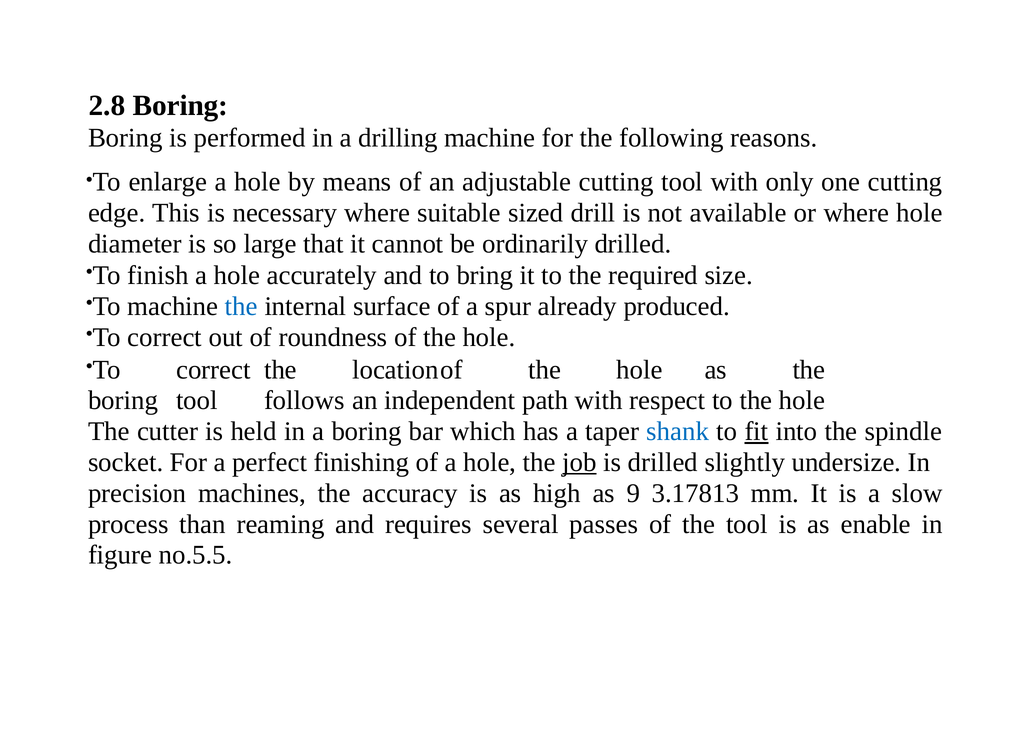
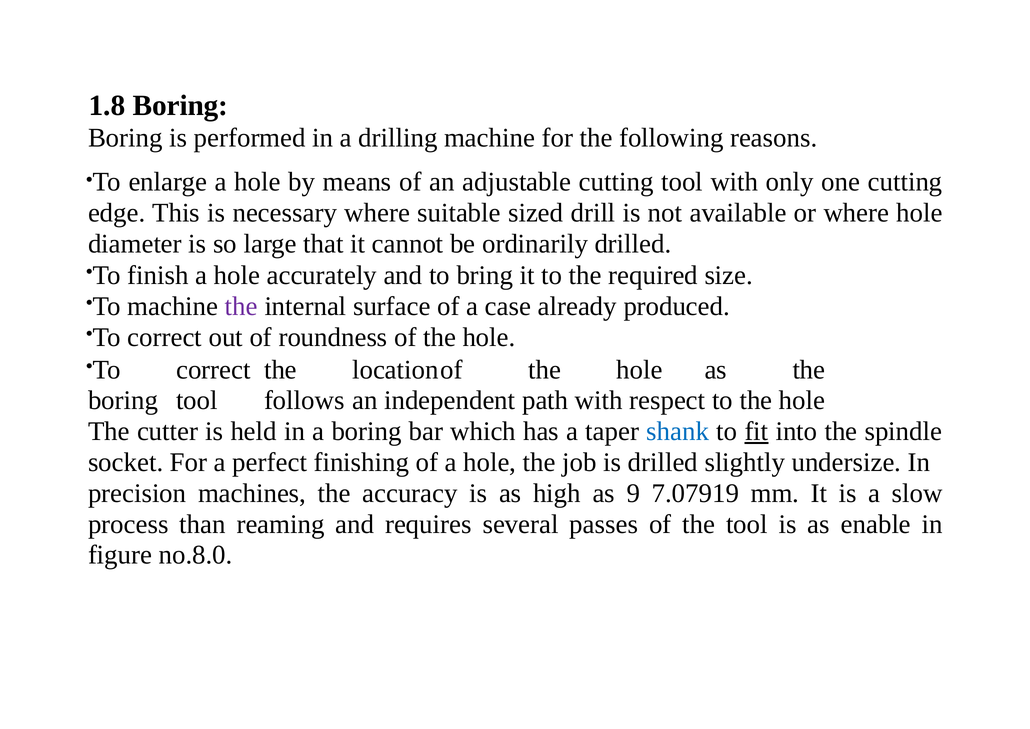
2.8: 2.8 -> 1.8 (107, 106)
the colour: blue -> purple (241, 306)
spur: spur -> case (508, 306)
job underline: present -> none (580, 462)
3.17813: 3.17813 -> 7.07919 (695, 493)
no.5.5: no.5.5 -> no.8.0 (196, 555)
